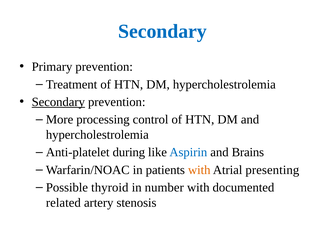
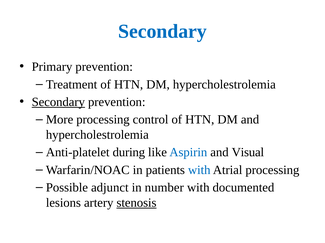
Brains: Brains -> Visual (248, 153)
with colour: orange -> blue (199, 170)
Atrial presenting: presenting -> processing (272, 170)
thyroid: thyroid -> adjunct (110, 188)
related: related -> lesions (63, 203)
stenosis underline: none -> present (136, 203)
